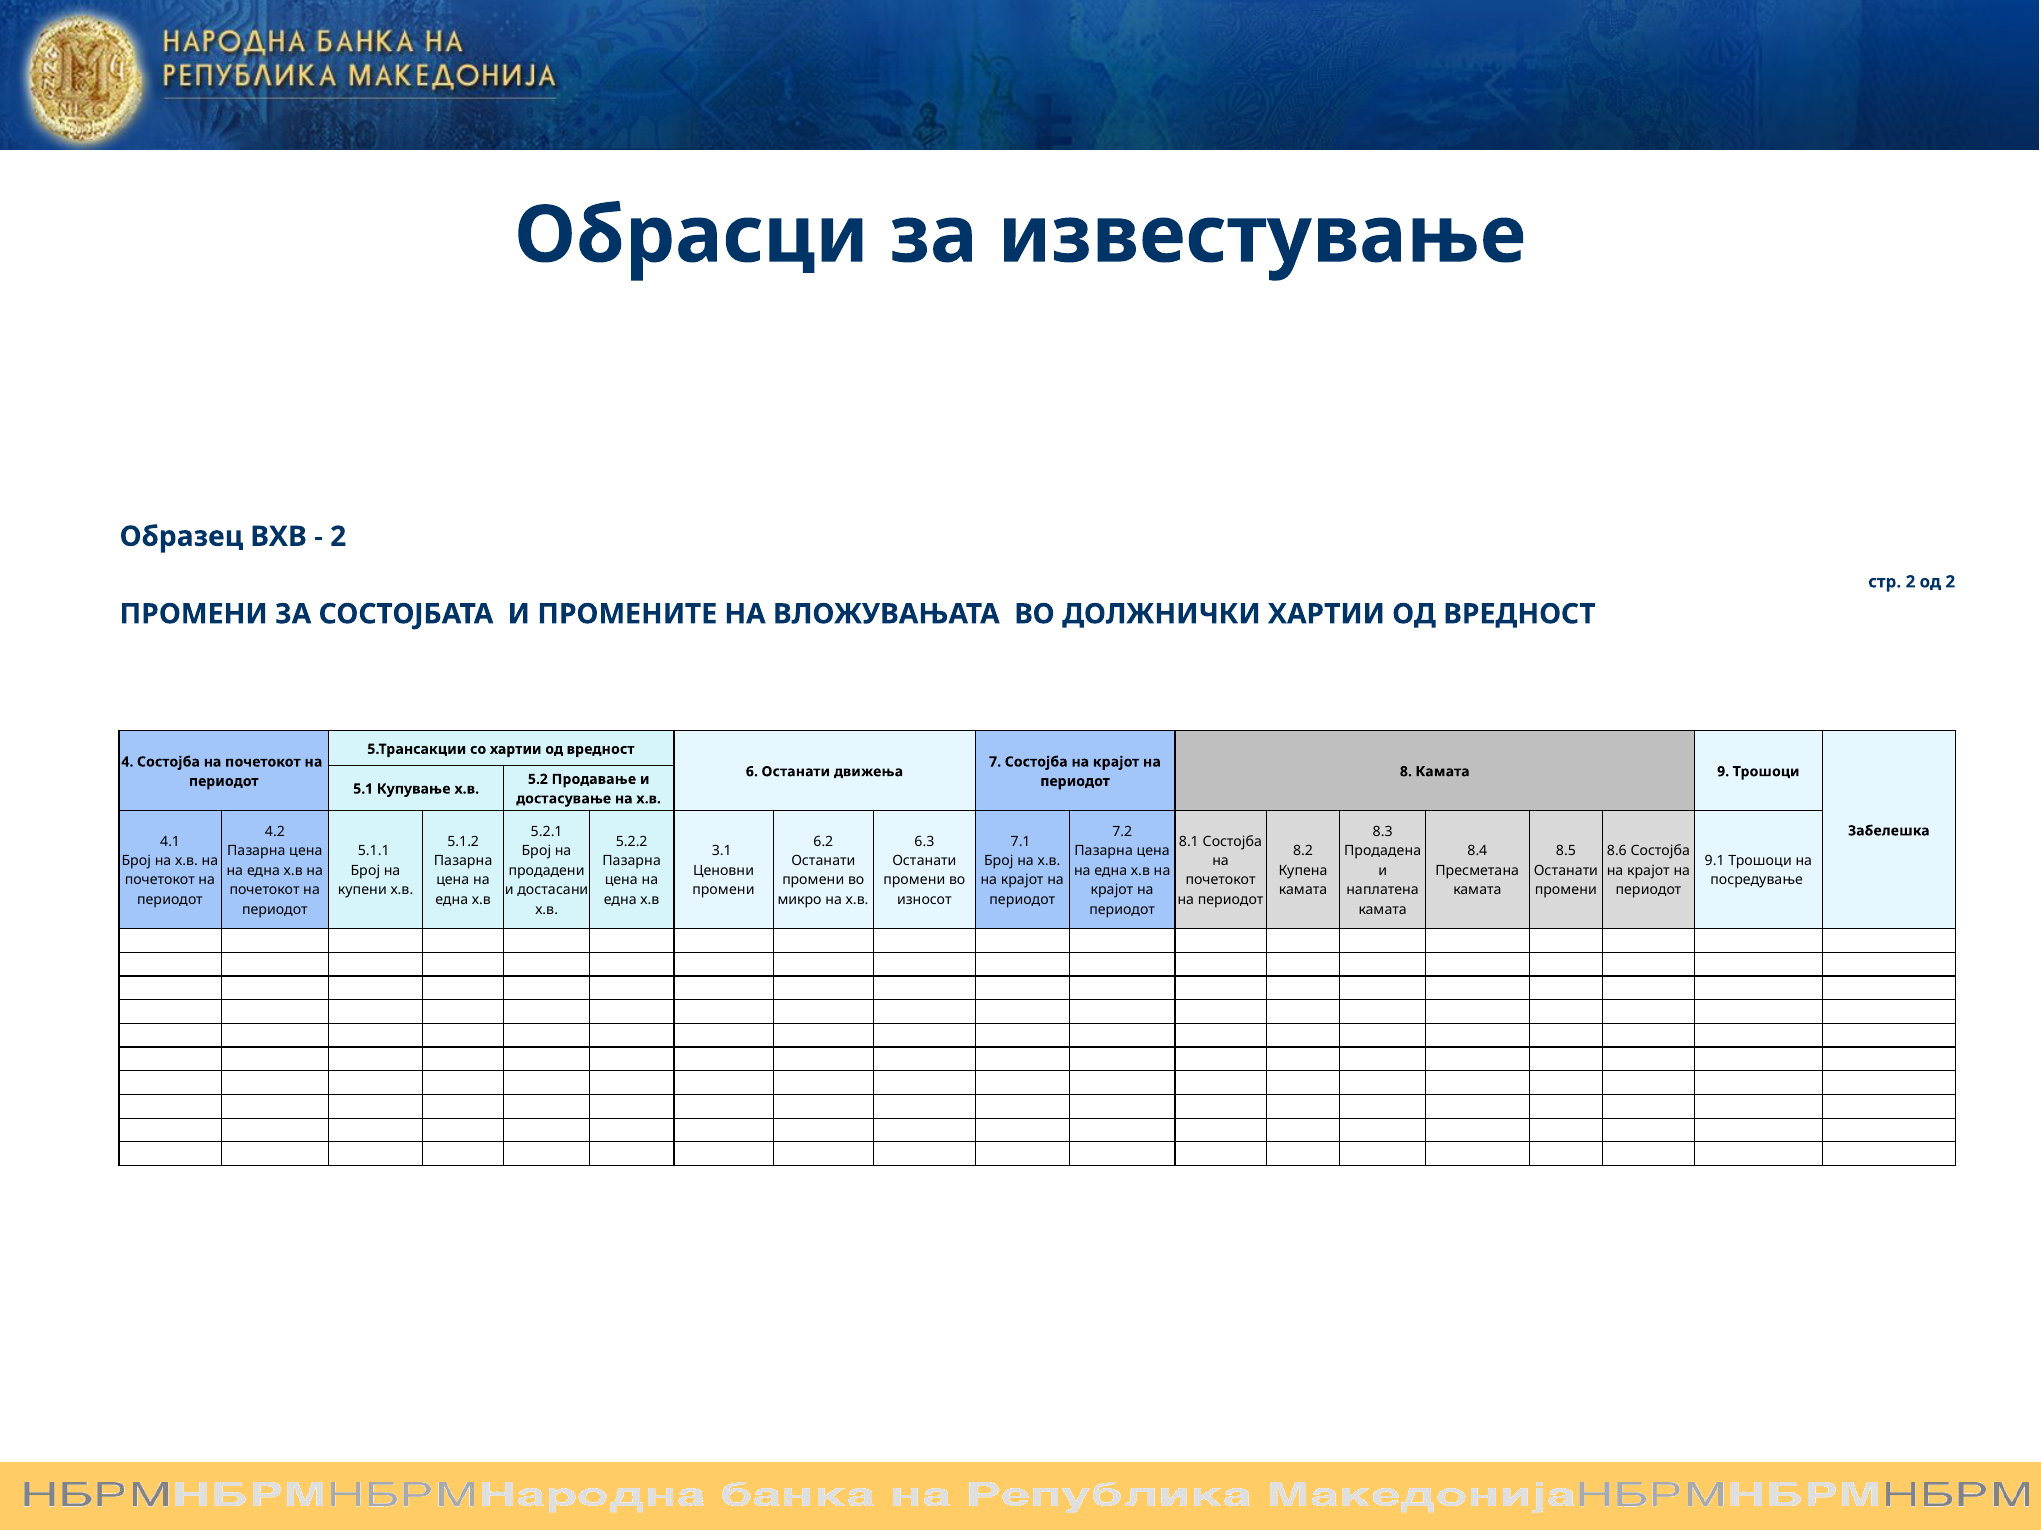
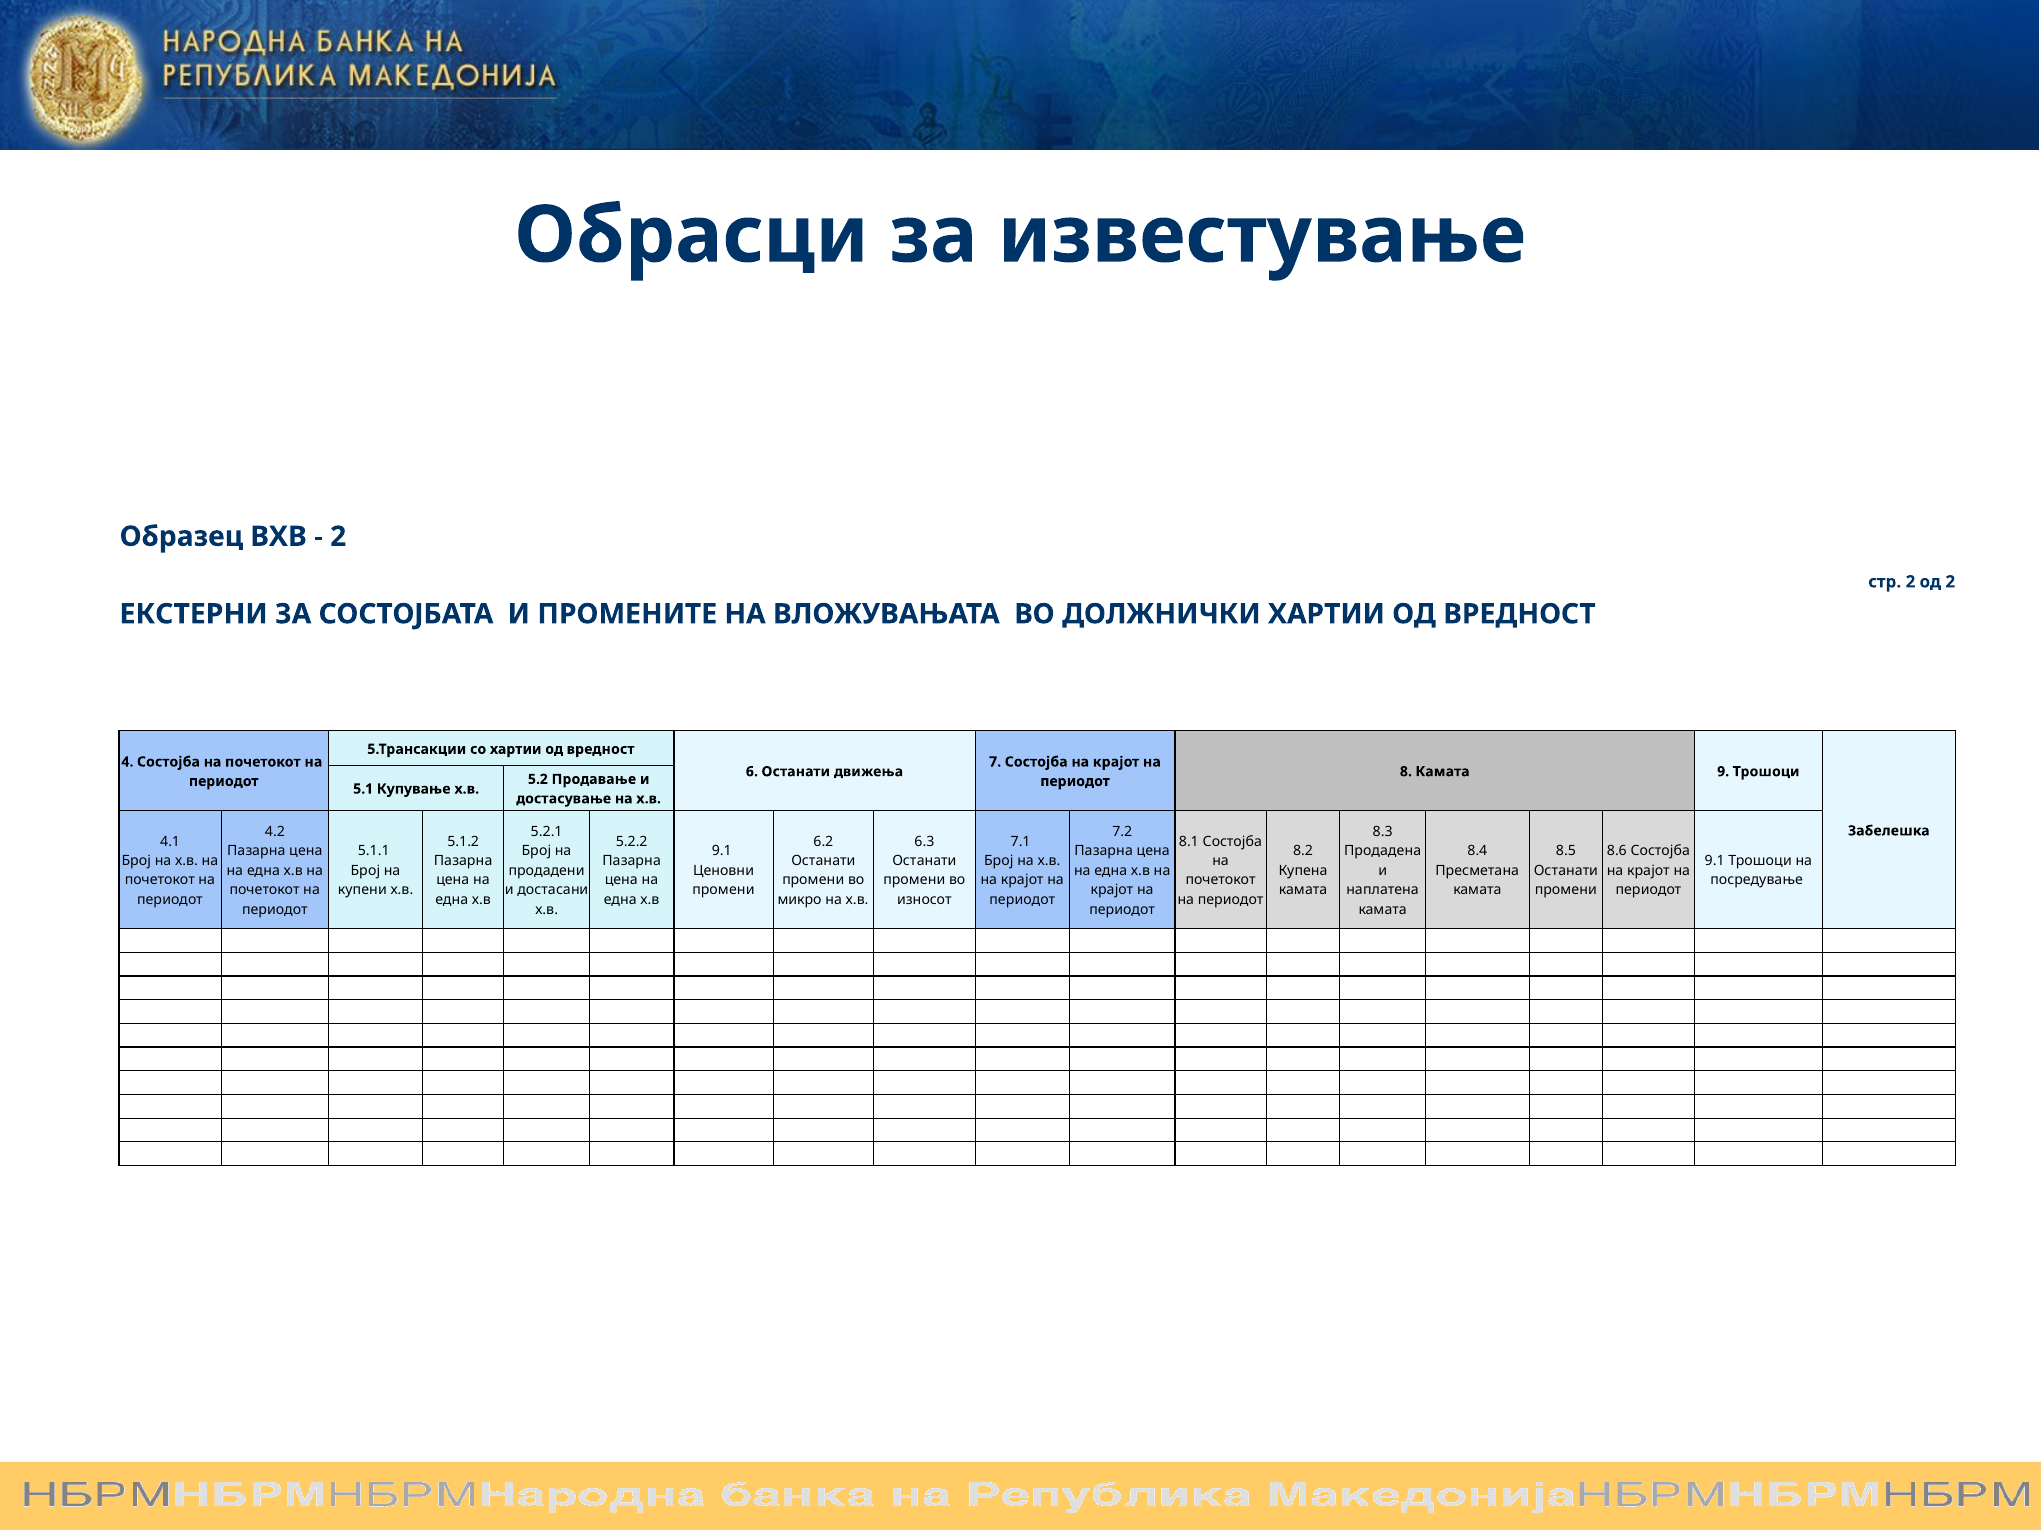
ПРОМЕНИ: ПРОМЕНИ -> ЕКСТЕРНИ (194, 614)
3.1: 3.1 -> 9.1 (722, 852)
